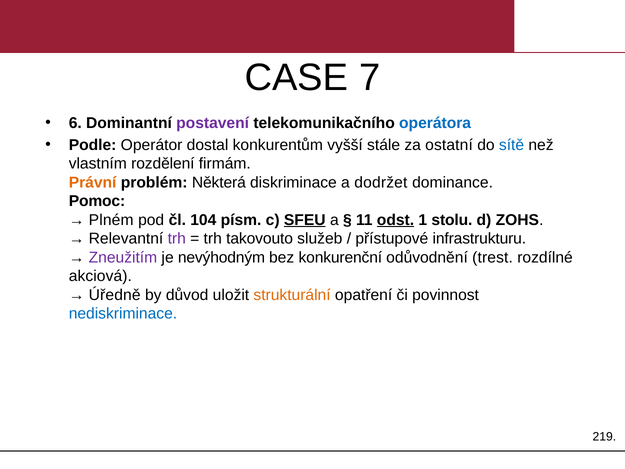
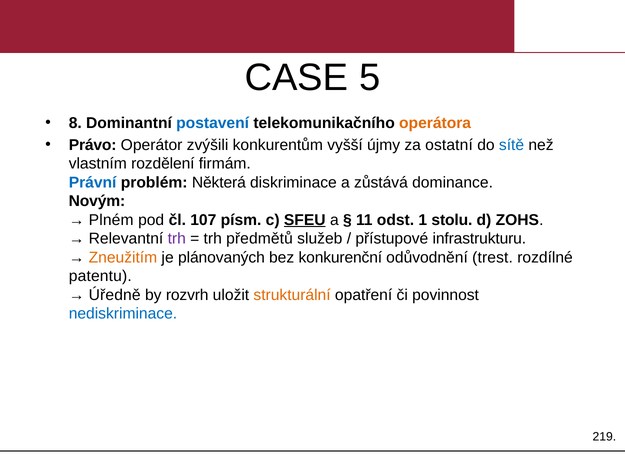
7: 7 -> 5 (370, 78)
6: 6 -> 8 (75, 123)
postavení colour: purple -> blue (213, 123)
operátora colour: blue -> orange (435, 123)
Podle: Podle -> Právo (93, 145)
dostal: dostal -> zvýšili (208, 145)
stále: stále -> újmy (384, 145)
Právní colour: orange -> blue (93, 182)
dodržet: dodržet -> zůstává (381, 182)
Pomoc: Pomoc -> Novým (97, 201)
104: 104 -> 107 (203, 220)
odst underline: present -> none (395, 220)
takovouto: takovouto -> předmětů (259, 239)
Zneužitím colour: purple -> orange (123, 257)
nevýhodným: nevýhodným -> plánovaných (221, 257)
akciová: akciová -> patentu (100, 276)
důvod: důvod -> rozvrh (187, 295)
